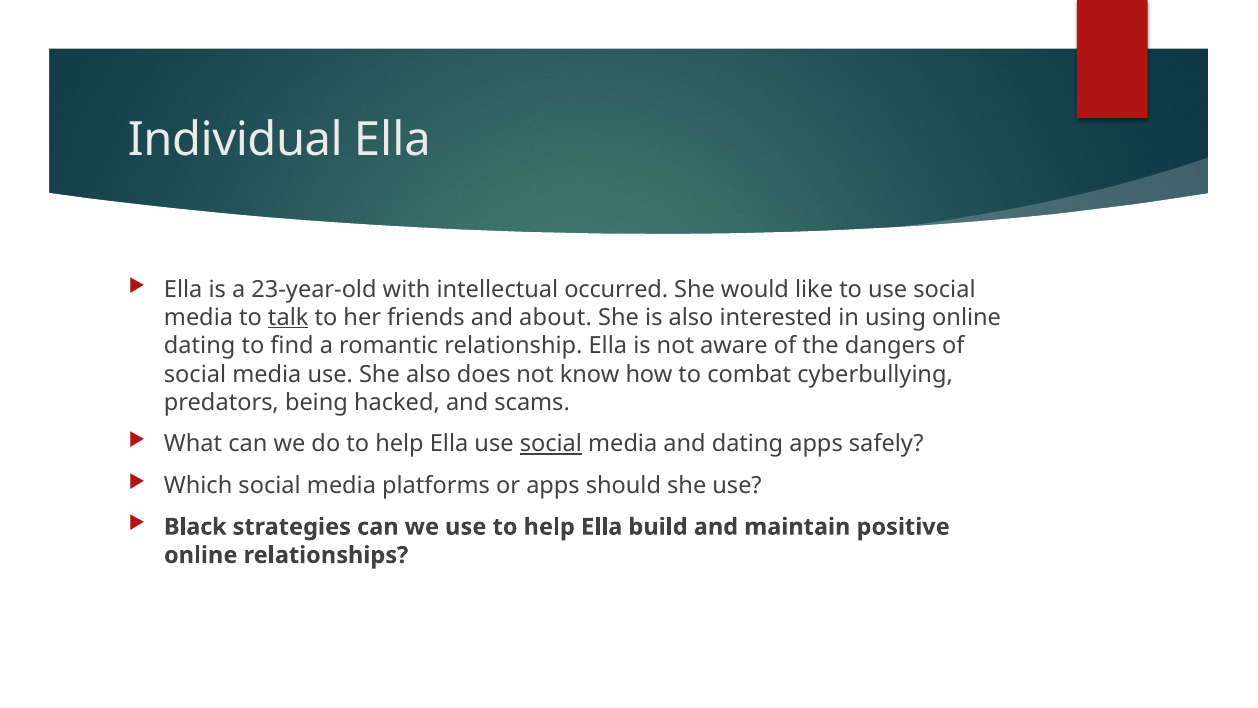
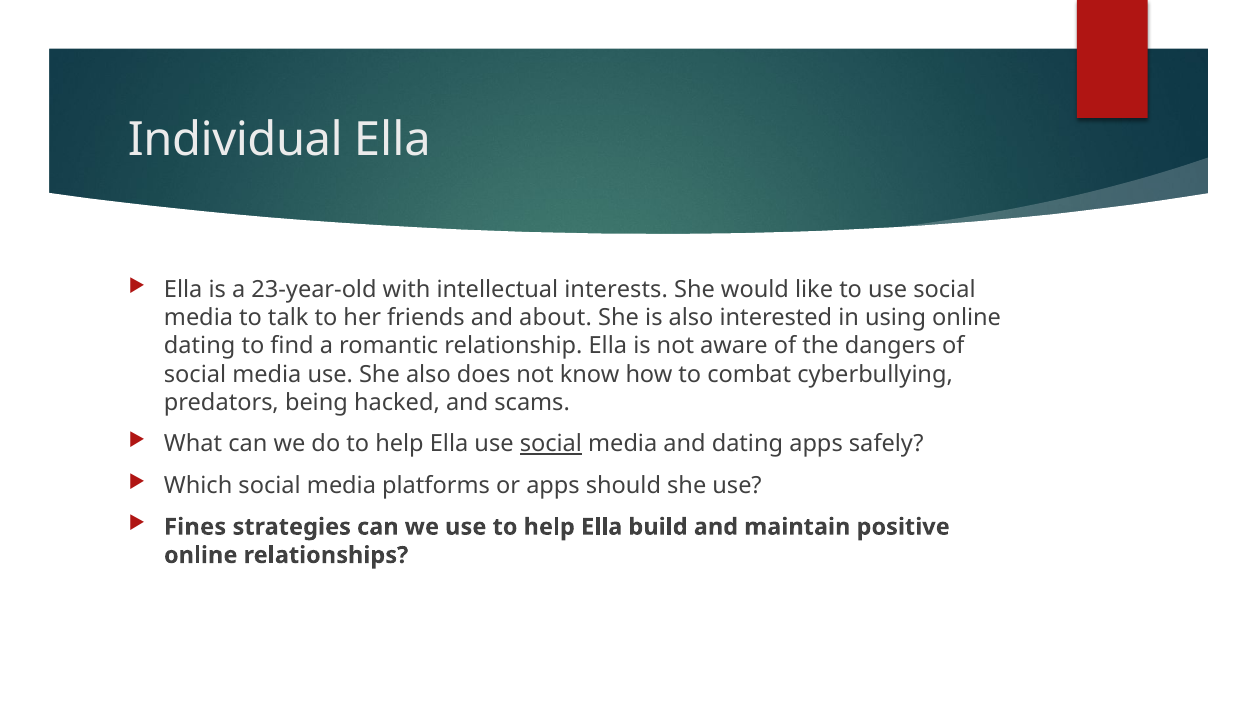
occurred: occurred -> interests (616, 289)
talk underline: present -> none (288, 317)
Black: Black -> Fines (195, 527)
